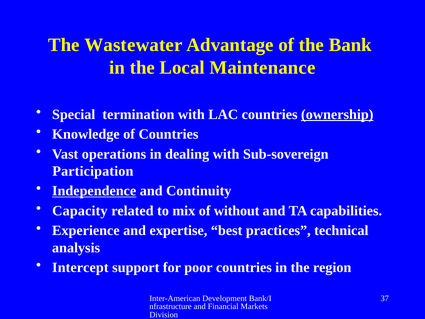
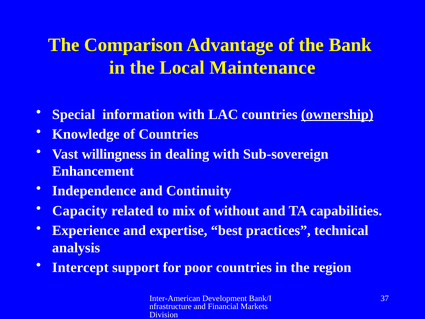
Wastewater: Wastewater -> Comparison (134, 45)
termination: termination -> information (138, 114)
operations: operations -> willingness (114, 154)
Participation: Participation -> Enhancement (93, 171)
Independence underline: present -> none (94, 191)
